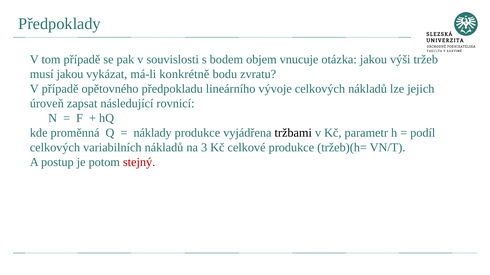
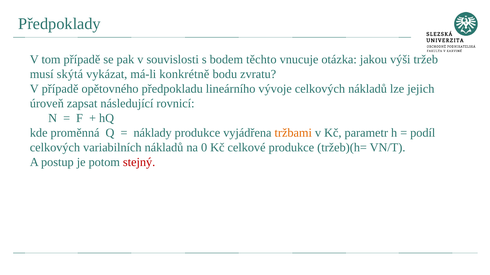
objem: objem -> těchto (261, 60)
musí jakou: jakou -> skýtá (70, 74)
tržbami colour: black -> orange (293, 133)
3: 3 -> 0 (204, 148)
